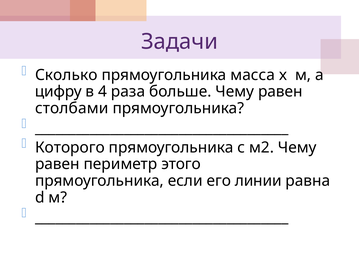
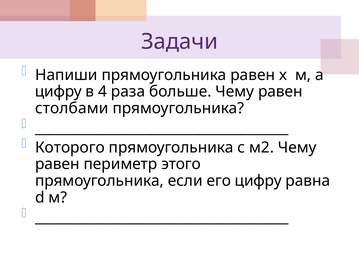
Сколько: Сколько -> Напиши (66, 75)
прямоугольника масса: масса -> равен (253, 75)
его линии: линии -> цифру (258, 181)
